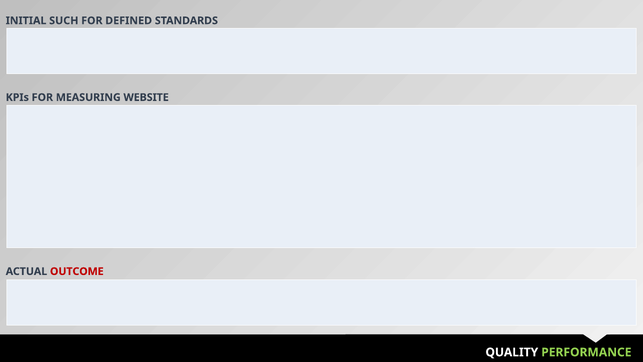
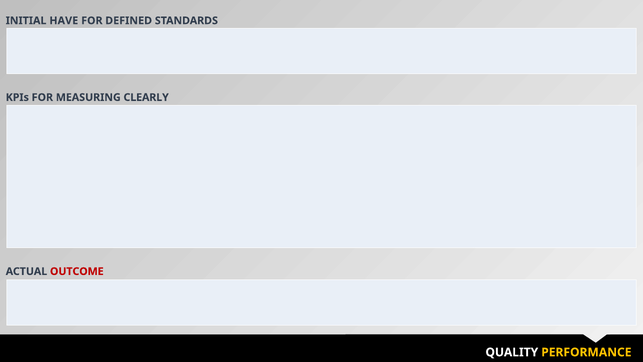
SUCH: SUCH -> HAVE (64, 21)
WEBSITE: WEBSITE -> CLEARLY (146, 97)
PERFORMANCE colour: light green -> yellow (586, 352)
